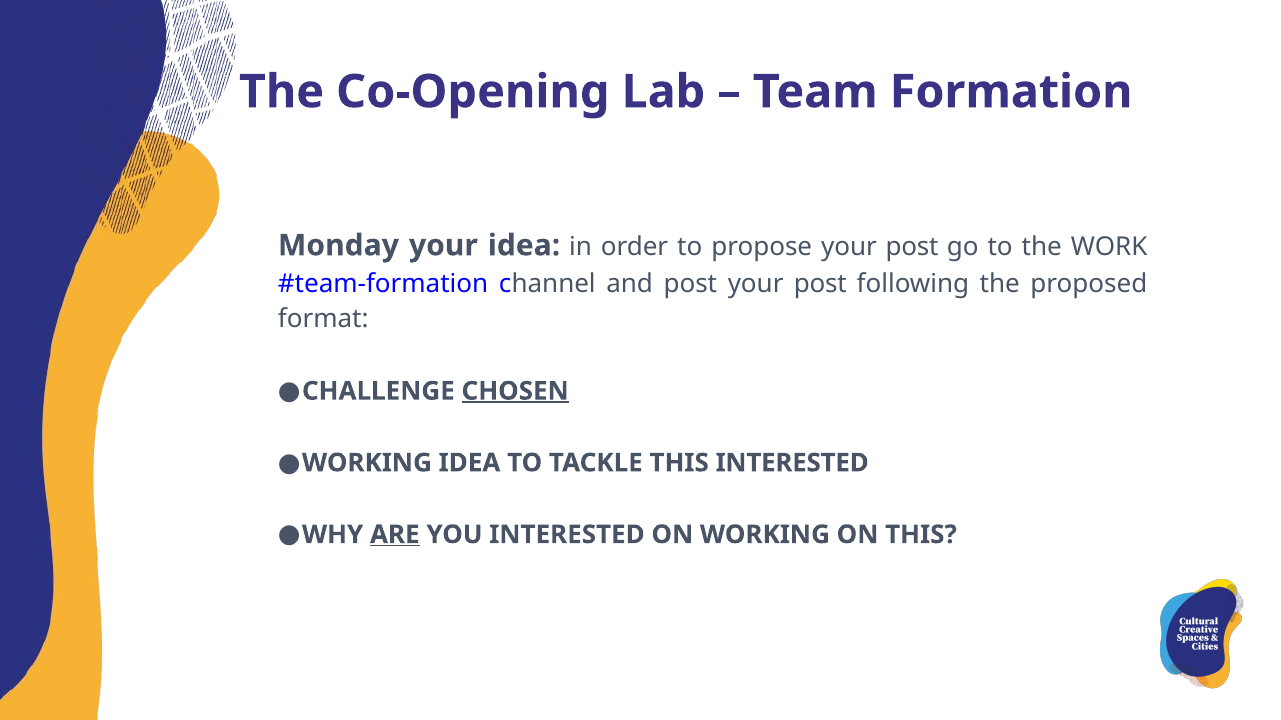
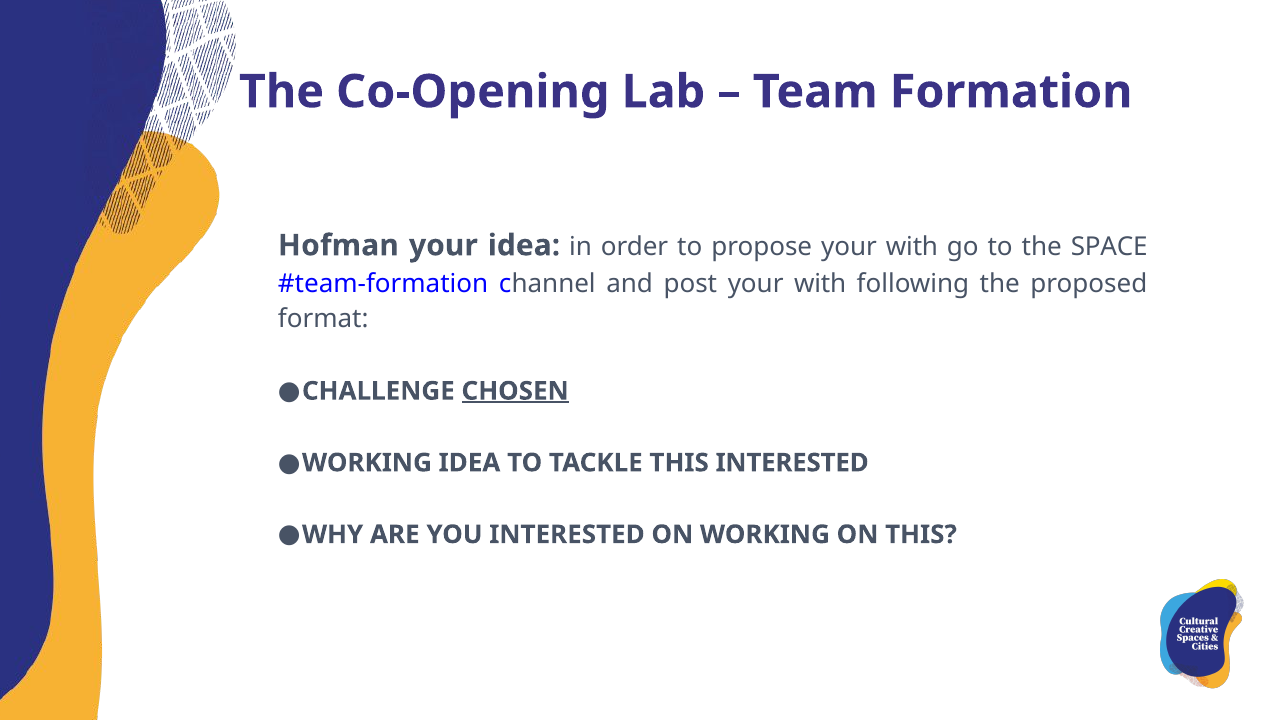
Monday: Monday -> Hofman (338, 246)
propose your post: post -> with (912, 247)
WORK: WORK -> SPACE (1109, 247)
post your post: post -> with (820, 284)
ARE underline: present -> none (395, 535)
